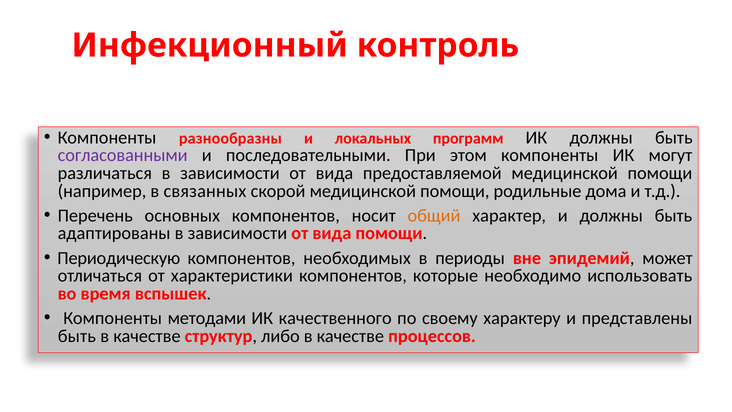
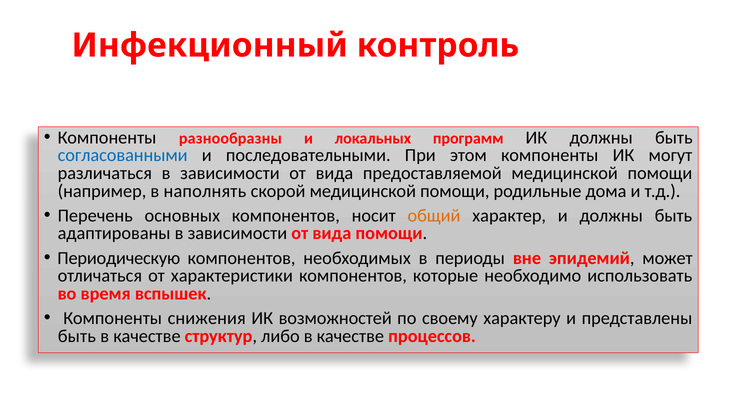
согласованными colour: purple -> blue (123, 155)
связанных: связанных -> наполнять (205, 191)
методами: методами -> снижения (207, 318)
качественного: качественного -> возможностей (335, 318)
